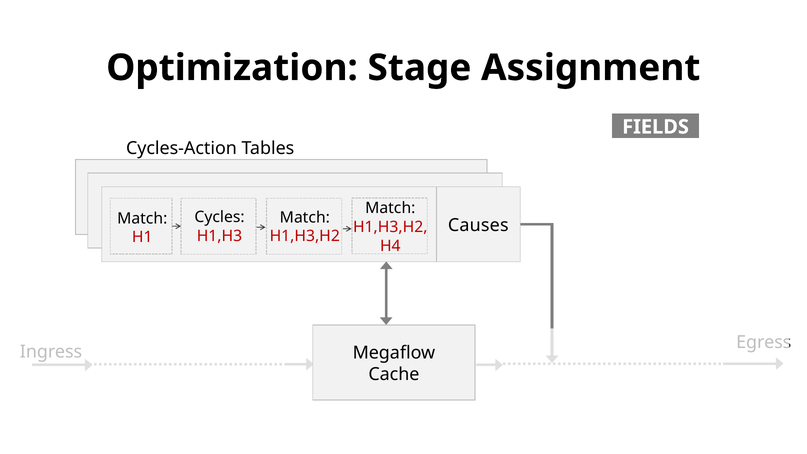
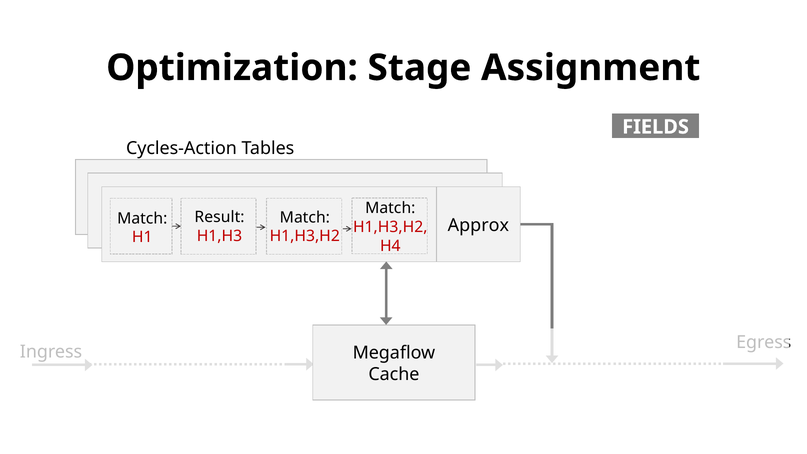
Cycles: Cycles -> Result (220, 217)
Causes: Causes -> Approx (478, 225)
